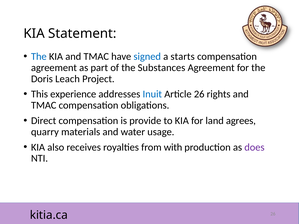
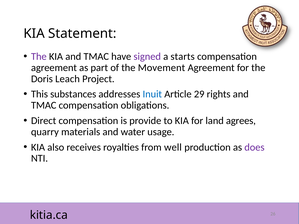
The colour: blue -> purple (39, 57)
signed colour: blue -> purple (147, 57)
Substances: Substances -> Movement (161, 68)
experience: experience -> substances (73, 94)
Article 26: 26 -> 29 (199, 94)
with: with -> well (173, 147)
